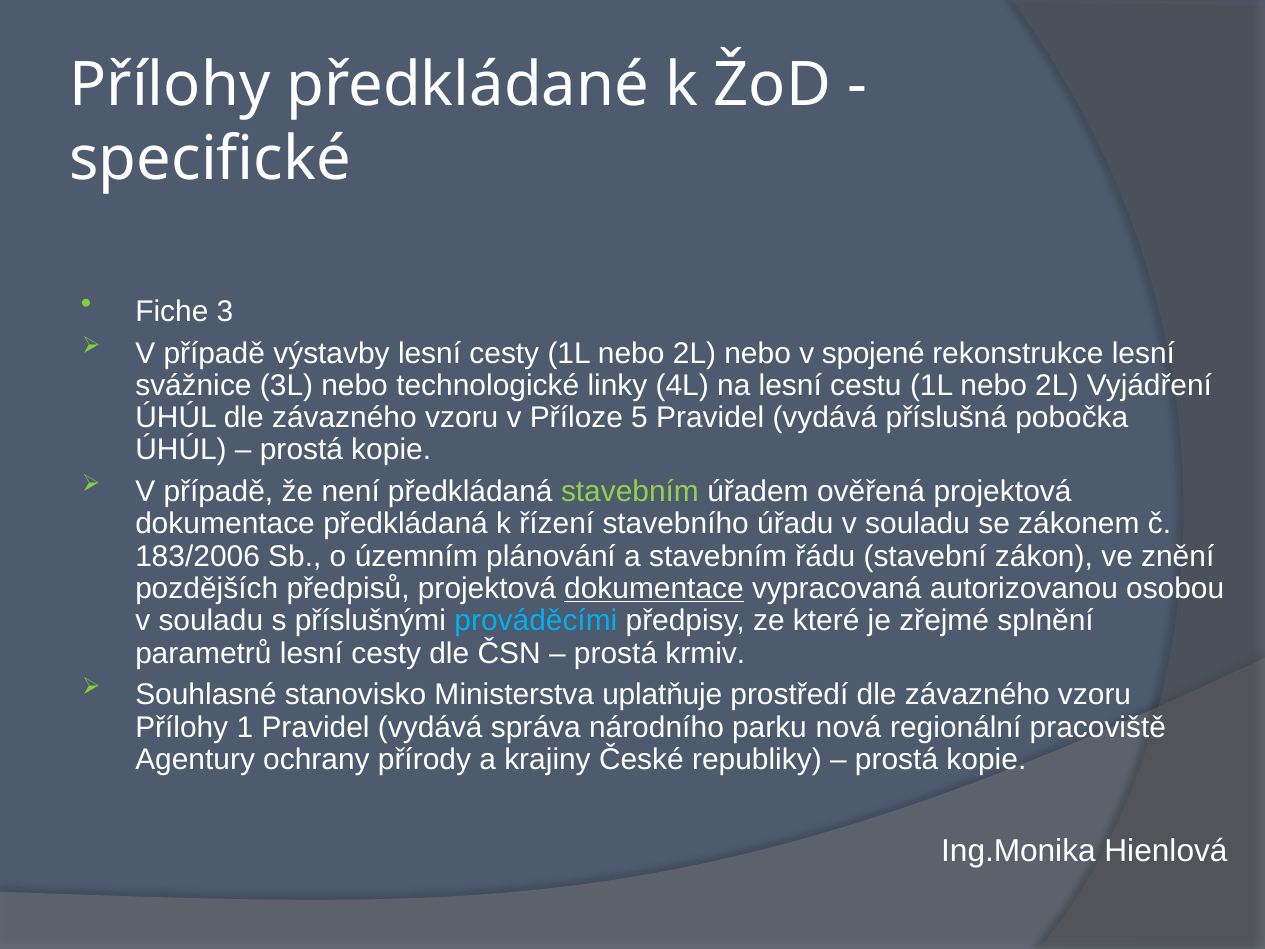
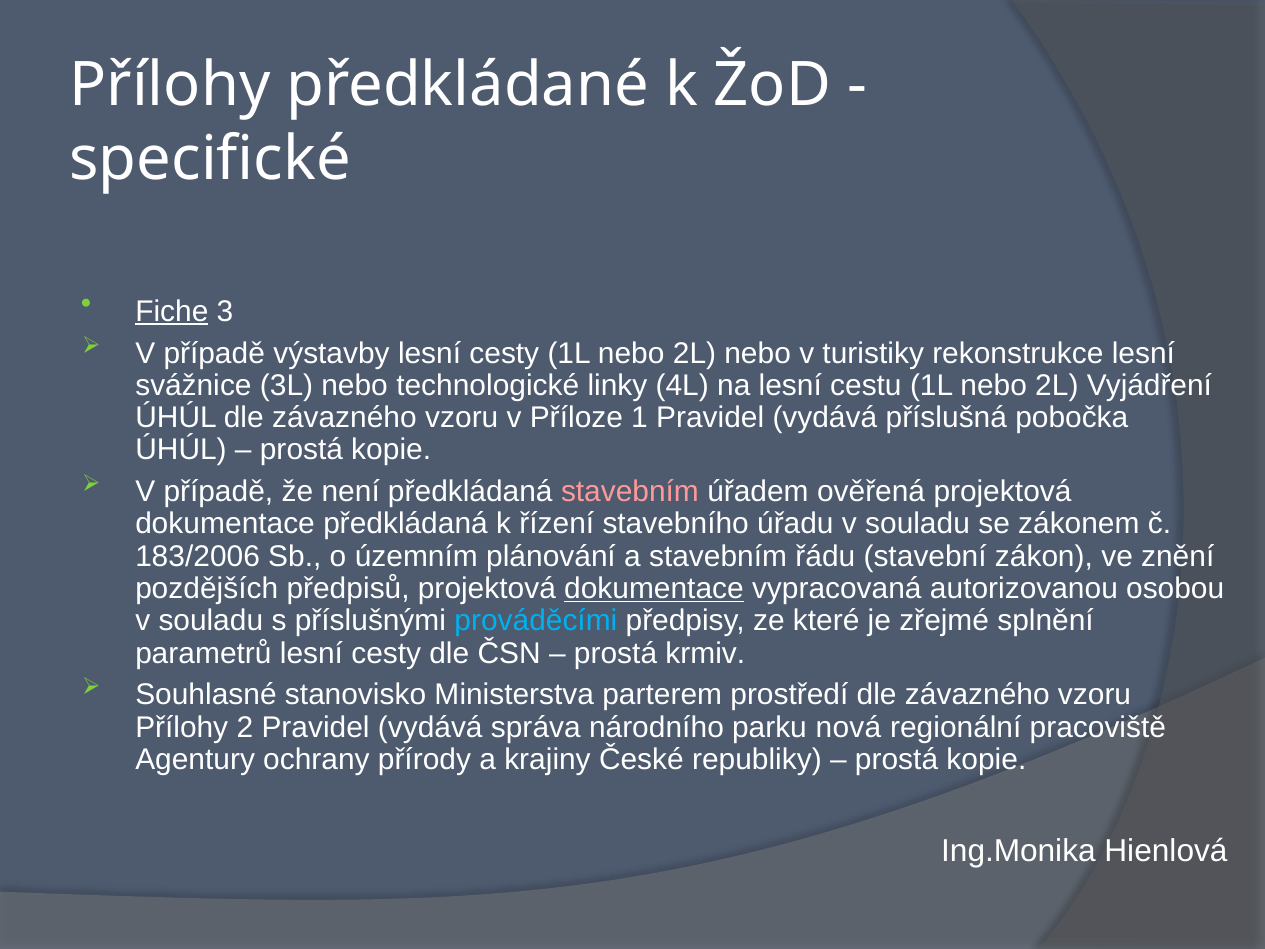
Fiche underline: none -> present (172, 311)
spojené: spojené -> turistiky (873, 353)
5: 5 -> 1 (639, 418)
stavebním colour: light green -> pink (630, 492)
uplatňuje: uplatňuje -> parterem (662, 695)
1: 1 -> 2 (245, 727)
